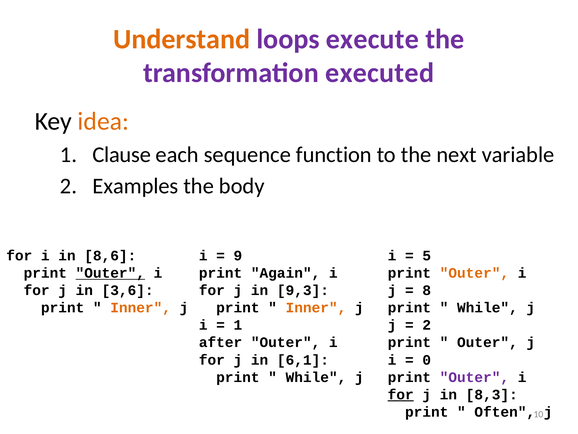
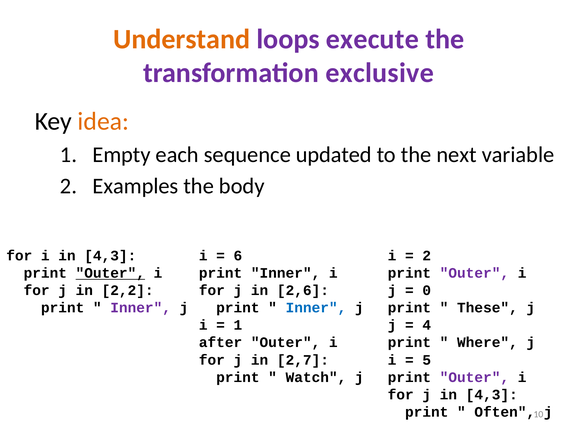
executed: executed -> exclusive (380, 73)
Clause: Clause -> Empty (122, 154)
function: function -> updated (334, 154)
i in 8,6: 8,6 -> 4,3 (110, 255)
9: 9 -> 6 (238, 255)
5: 5 -> 2 (427, 255)
print Again: Again -> Inner (286, 273)
Outer colour: orange -> purple (474, 273)
3,6: 3,6 -> 2,2 (128, 290)
9,3: 9,3 -> 2,6 (303, 290)
8: 8 -> 0 (427, 290)
Inner colour: orange -> purple (141, 307)
Inner colour: orange -> blue (316, 307)
While: While -> These (487, 307)
2: 2 -> 4 (427, 325)
Outer: Outer -> Where (487, 342)
6,1: 6,1 -> 2,7 (303, 359)
0: 0 -> 5 (427, 359)
While: While -> Watch (316, 377)
for underline: present -> none (401, 394)
j in 8,3: 8,3 -> 4,3 (492, 394)
